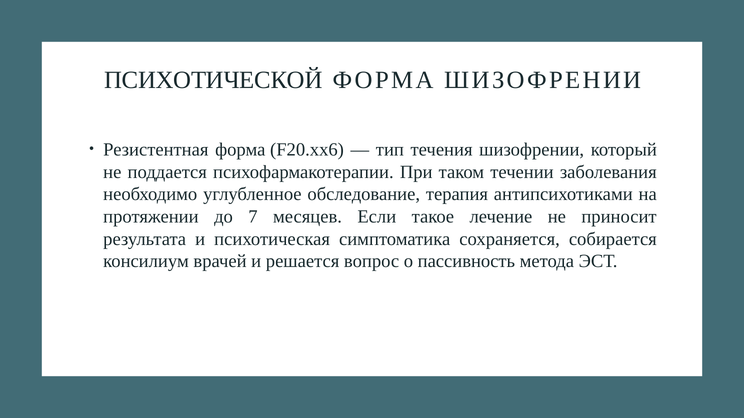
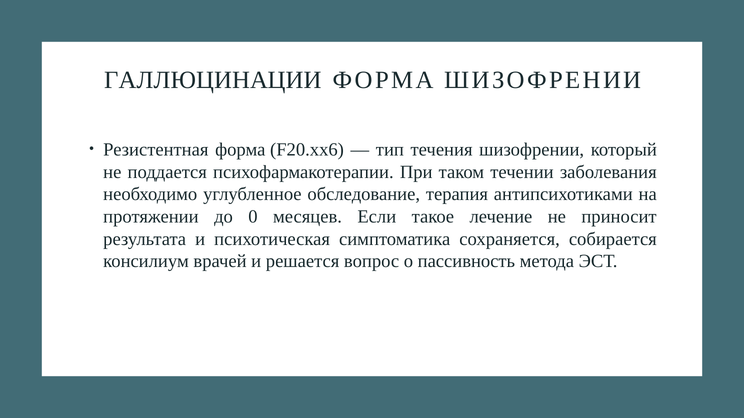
ПСИХОТИЧЕСКОЙ: ПСИХОТИЧЕСКОЙ -> ГАЛЛЮЦИНАЦИИ (213, 80)
7: 7 -> 0 (253, 217)
